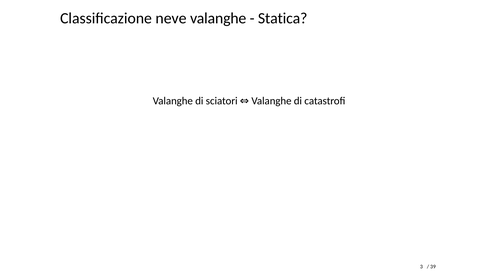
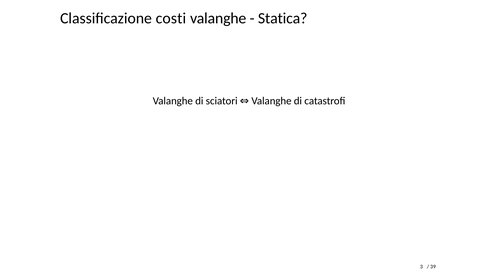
neve: neve -> costi (171, 18)
